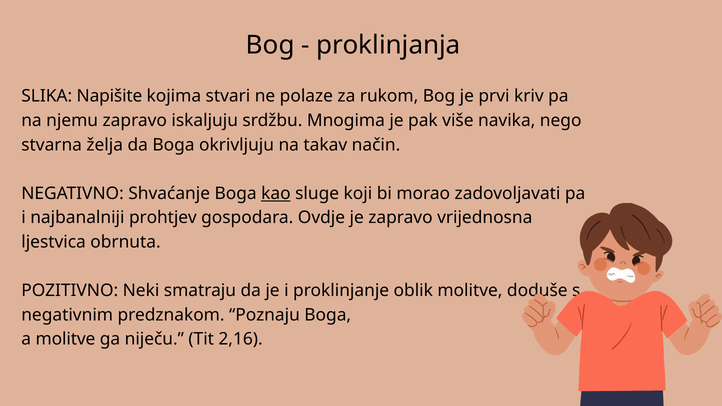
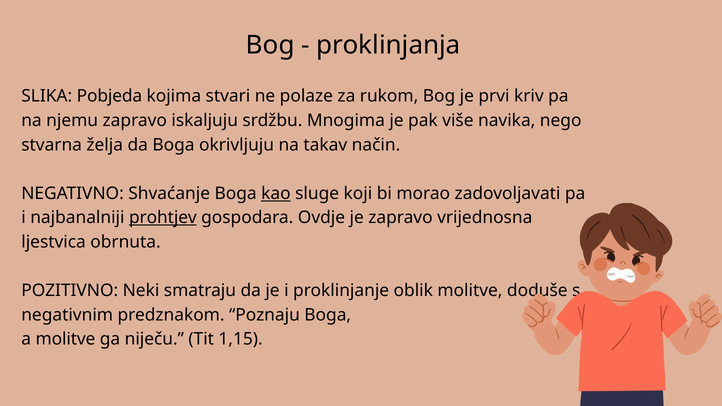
Napišite: Napišite -> Pobjeda (109, 96)
prohtjev underline: none -> present (163, 218)
2,16: 2,16 -> 1,15 (241, 339)
